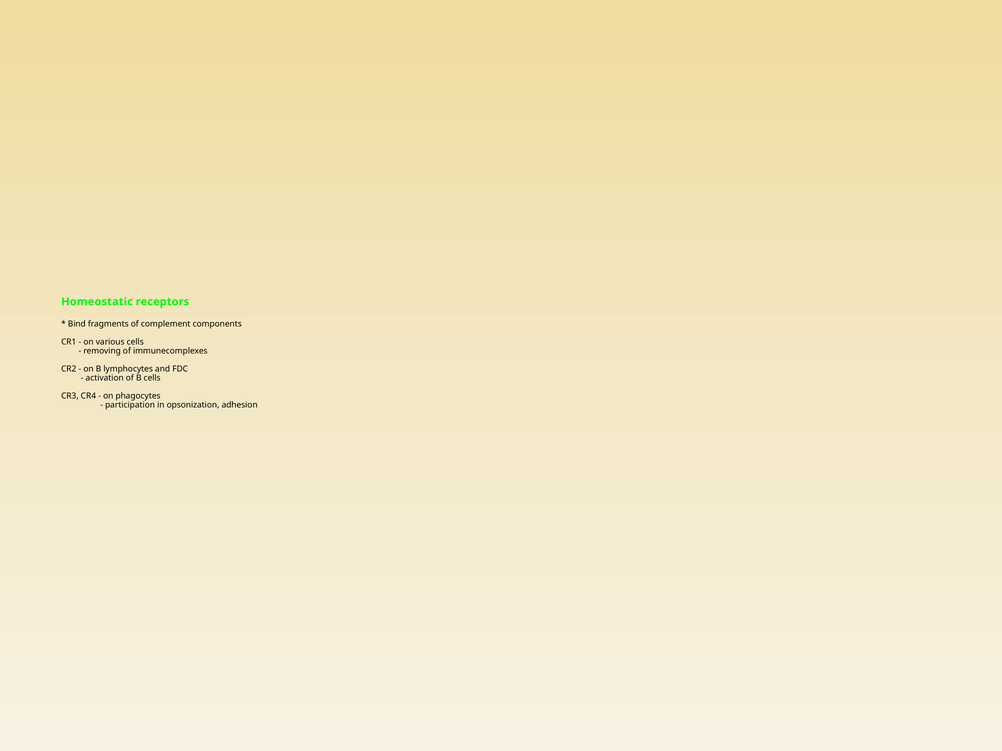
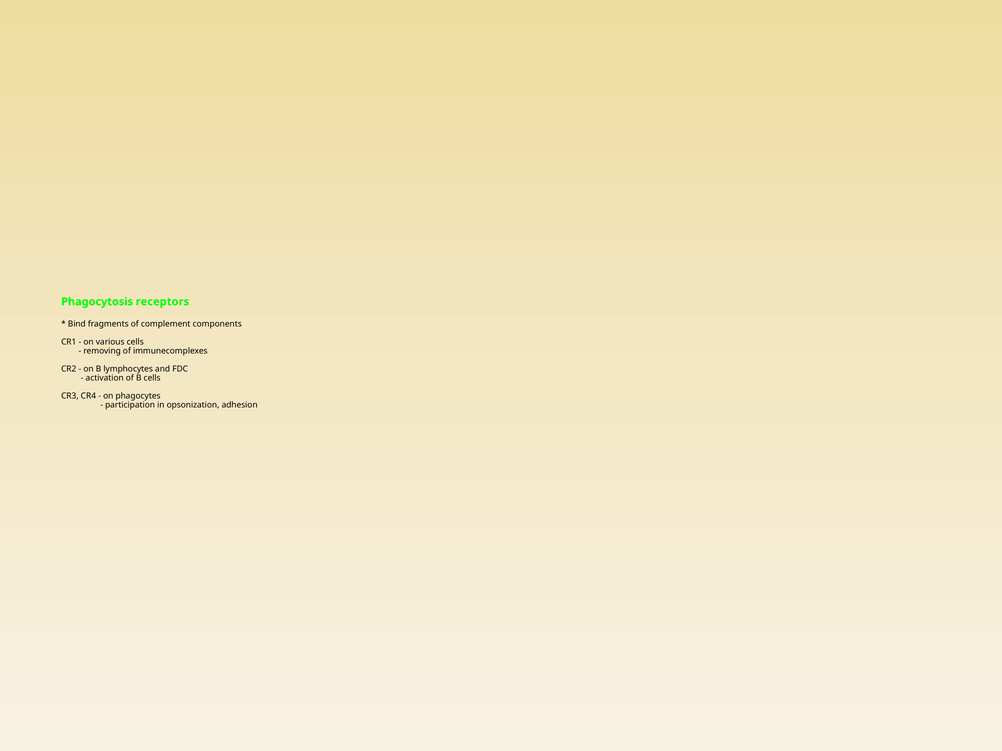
Homeostatic: Homeostatic -> Phagocytosis (97, 302)
